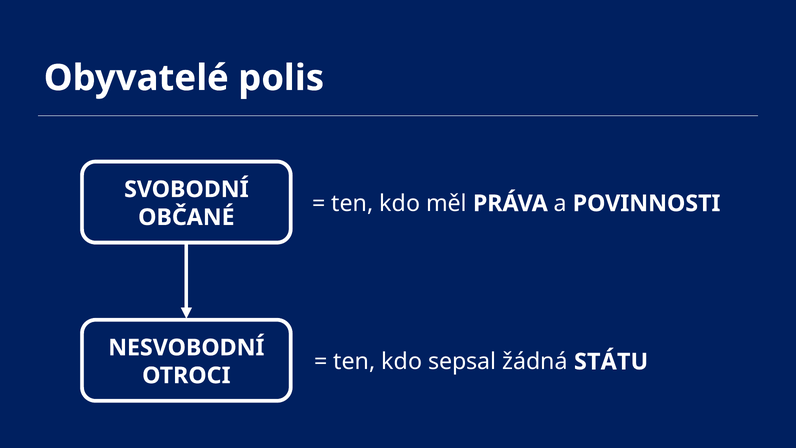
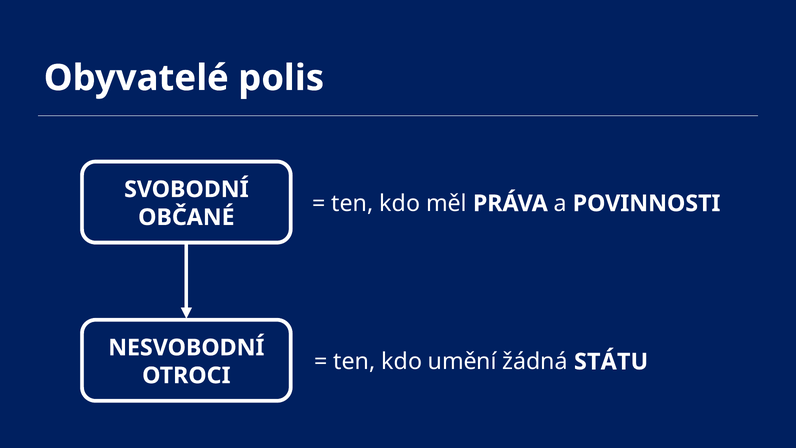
sepsal: sepsal -> umění (462, 362)
